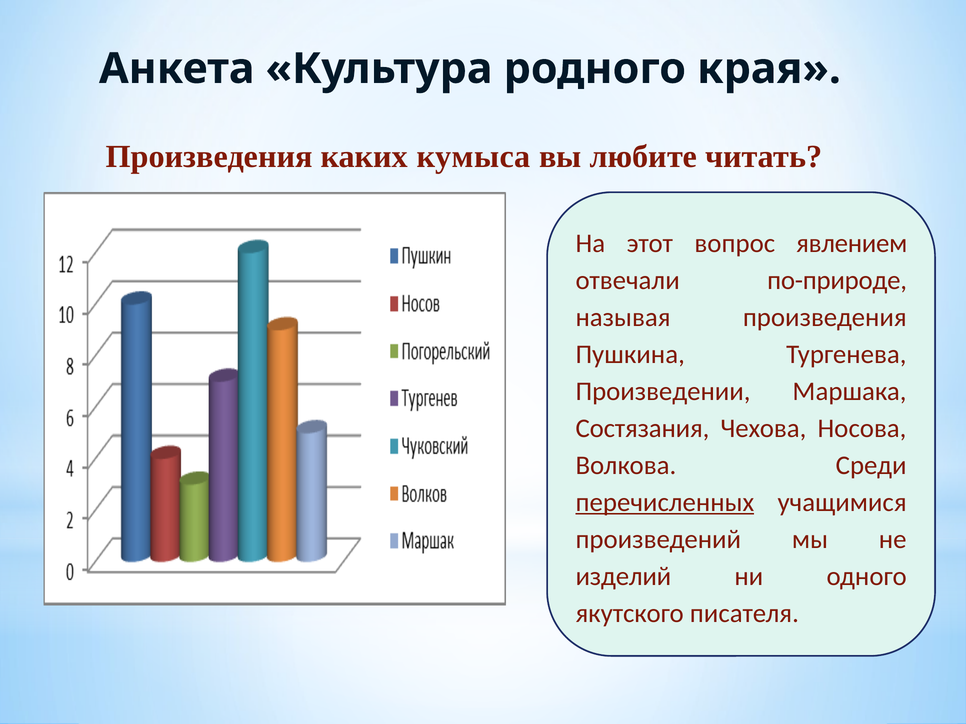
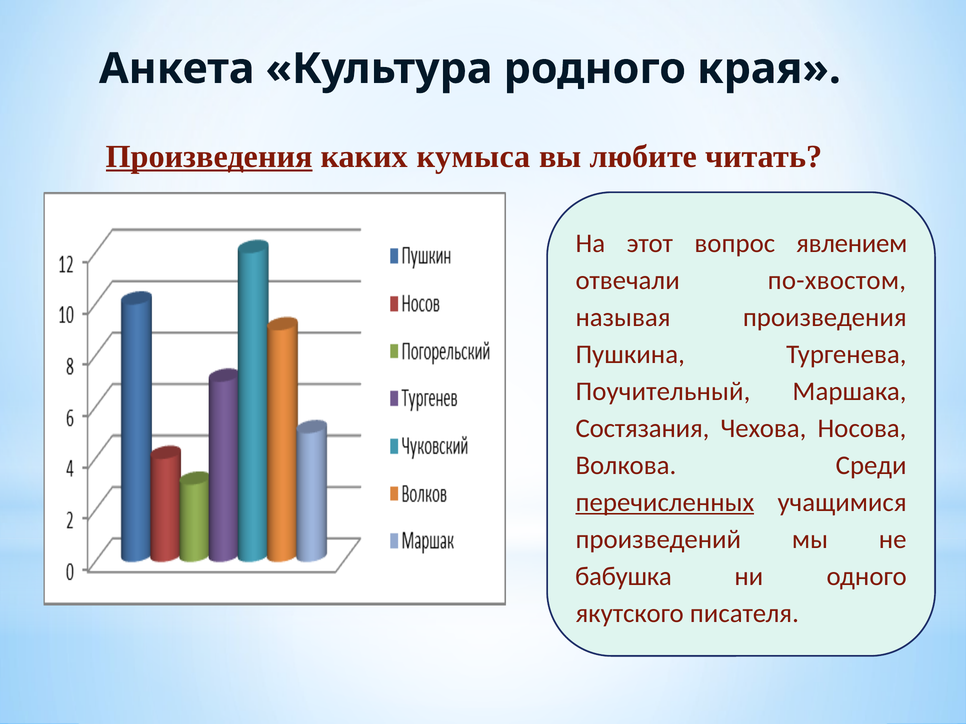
Произведения underline: none -> present (209, 157)
по-природе: по-природе -> по-хвостом (837, 280)
Произведении: Произведении -> Поучительный (663, 392)
изделий: изделий -> бабушка (623, 577)
